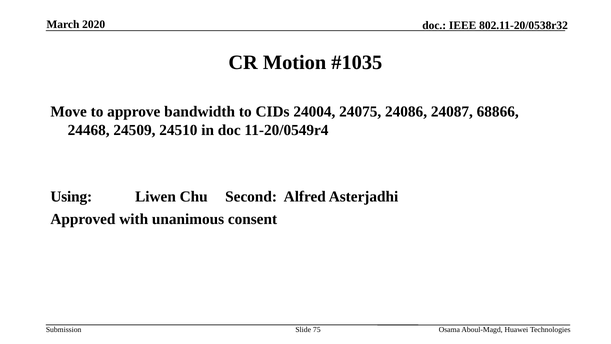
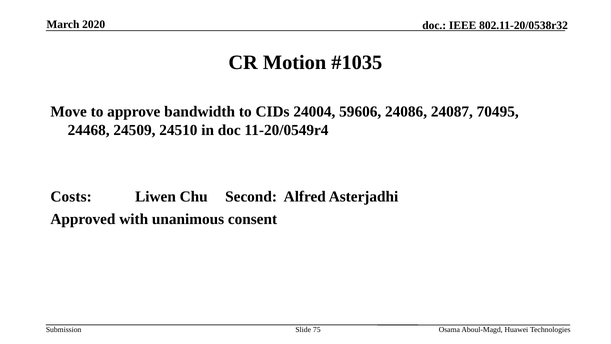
24075: 24075 -> 59606 (360, 112)
68866: 68866 -> 70495 (498, 112)
Using: Using -> Costs (71, 197)
